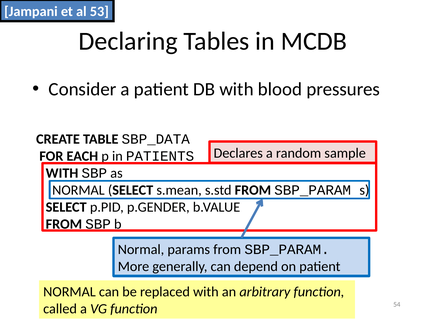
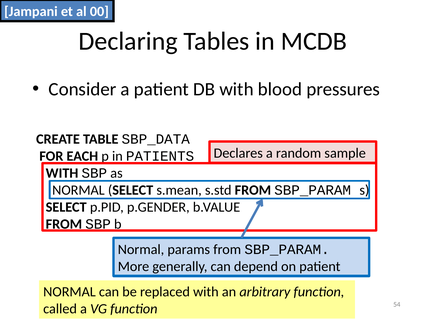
53: 53 -> 00 (99, 12)
